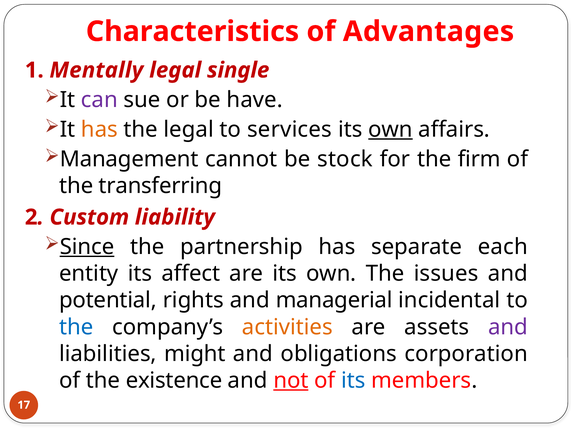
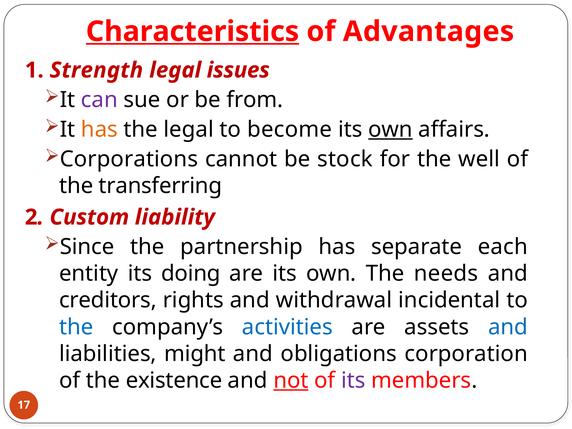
Characteristics underline: none -> present (192, 32)
Mentally: Mentally -> Strength (96, 70)
single: single -> issues (238, 70)
have: have -> from (255, 100)
services: services -> become (290, 130)
Management: Management -> Corporations (129, 159)
firm: firm -> well (479, 159)
Since underline: present -> none (87, 247)
affect: affect -> doing (191, 274)
issues: issues -> needs (446, 274)
potential: potential -> creditors (108, 300)
managerial: managerial -> withdrawal (334, 300)
activities colour: orange -> blue (287, 327)
and colour: purple -> blue (508, 327)
its colour: blue -> purple (353, 380)
